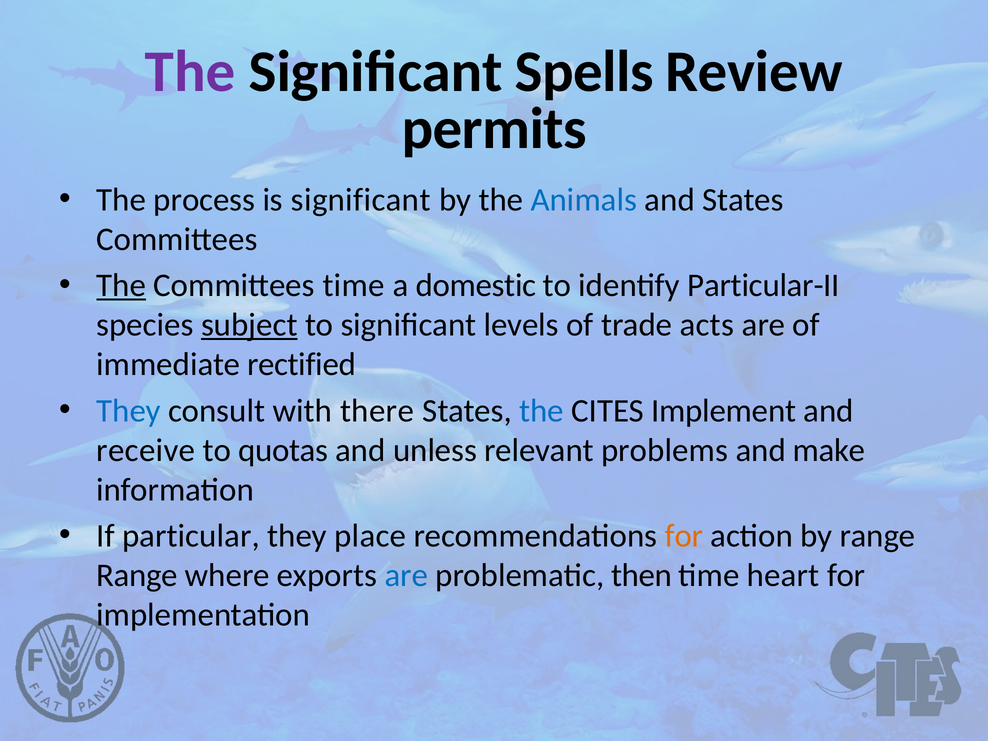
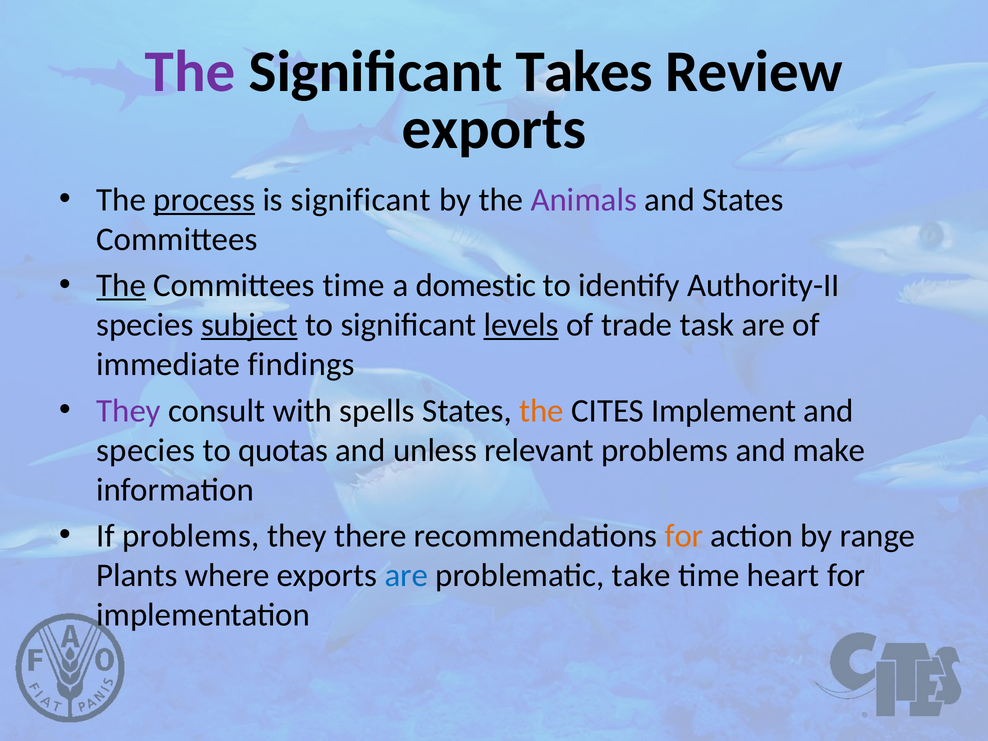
Spells: Spells -> Takes (584, 72)
permits: permits -> exports (494, 129)
process underline: none -> present (204, 200)
Animals colour: blue -> purple (584, 200)
Particular-II: Particular-II -> Authority-II (764, 286)
levels underline: none -> present (521, 325)
acts: acts -> task (707, 325)
rectified: rectified -> findings (301, 365)
They colour: blue -> purple (129, 411)
there: there -> spells (377, 411)
the colour: blue -> orange (541, 411)
receive: receive -> species (146, 450)
If particular: particular -> problems (191, 536)
place: place -> there (370, 536)
Range: Range -> Plants (137, 575)
then: then -> take (641, 575)
